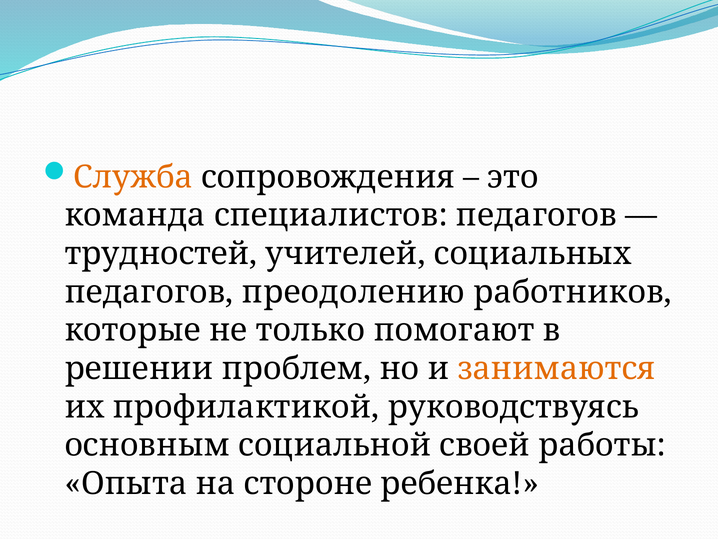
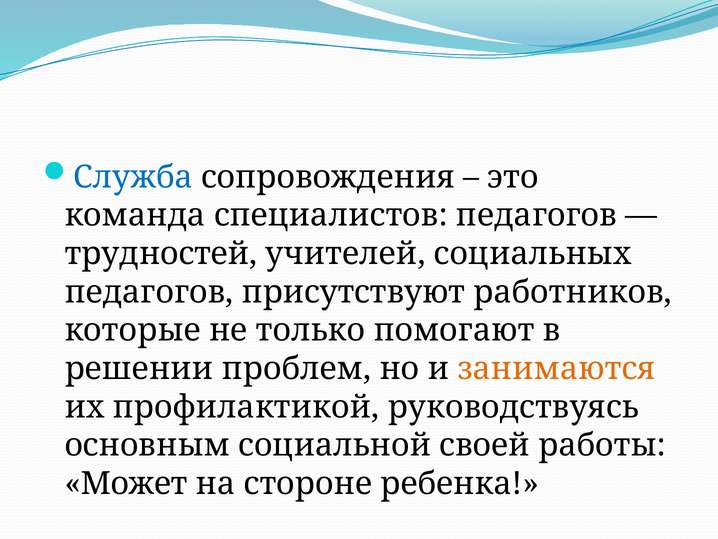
Служба colour: orange -> blue (133, 177)
преодолению: преодолению -> присутствуют (353, 292)
Опыта: Опыта -> Может (126, 483)
